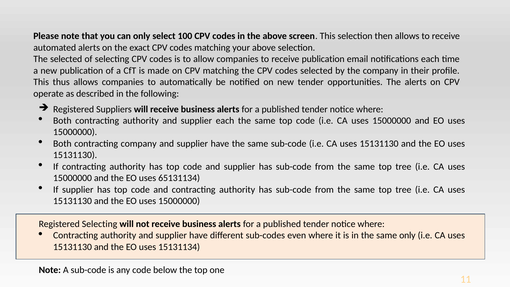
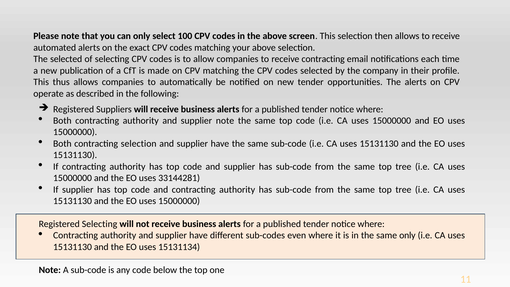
receive publication: publication -> contracting (323, 59)
supplier each: each -> note (225, 121)
contracting company: company -> selection (139, 144)
65131134: 65131134 -> 33144281 (179, 178)
